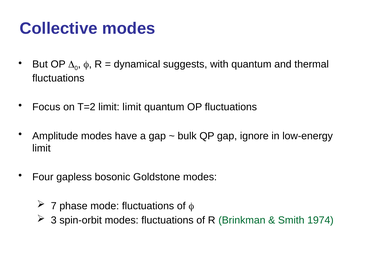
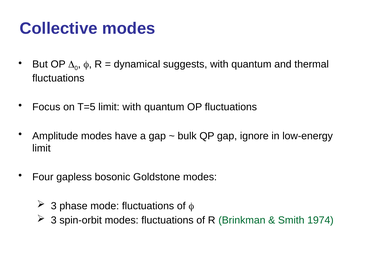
T=2: T=2 -> T=5 (86, 107)
limit limit: limit -> with (132, 107)
7: 7 -> 3 (54, 206)
